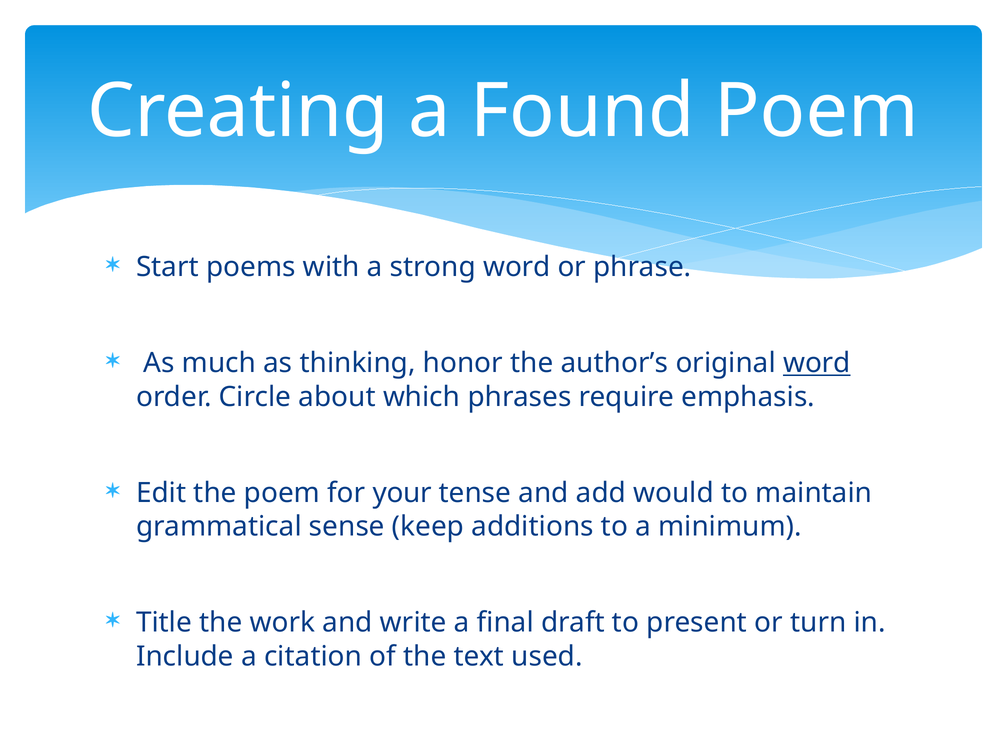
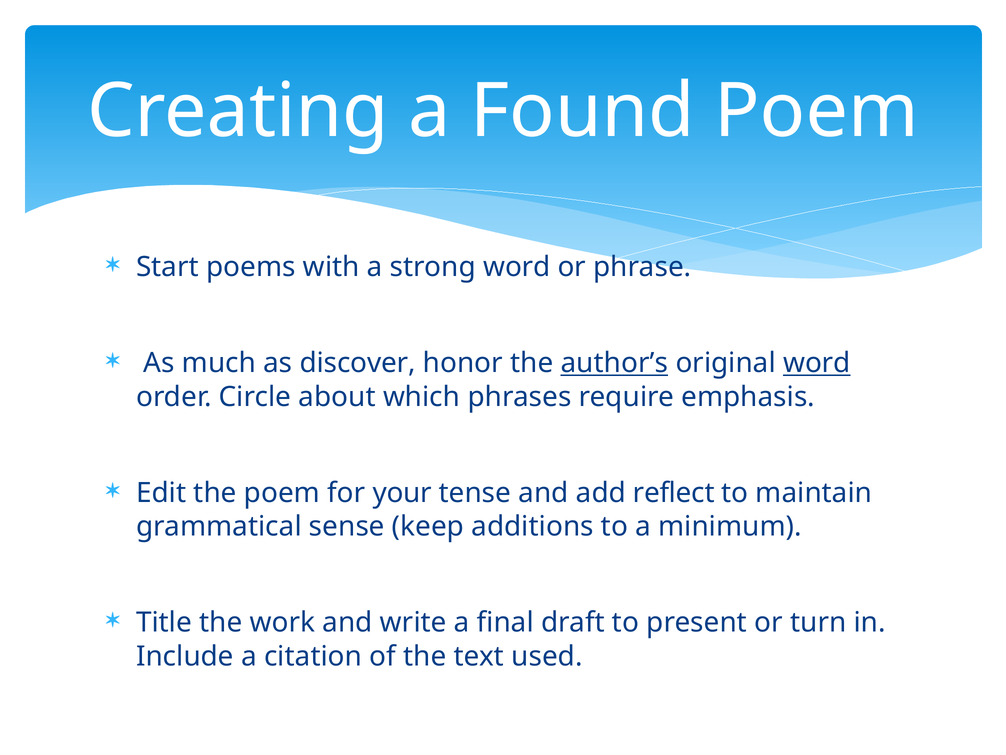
thinking: thinking -> discover (358, 363)
author’s underline: none -> present (614, 363)
would: would -> reflect (674, 493)
